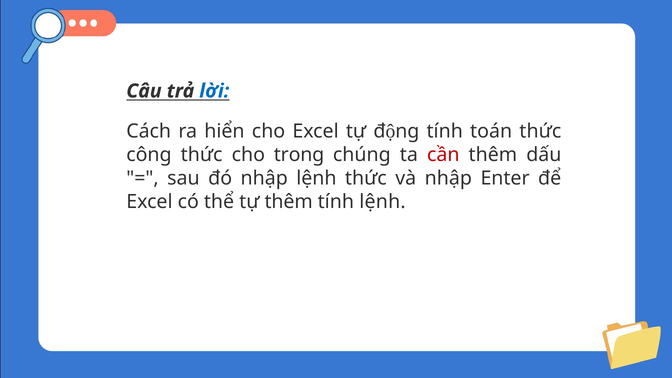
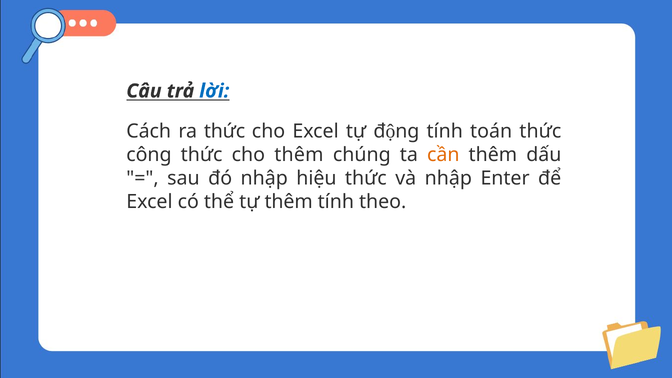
ra hiển: hiển -> thức (225, 131)
cho trong: trong -> thêm (299, 155)
cần colour: red -> orange (443, 155)
nhập lệnh: lệnh -> hiệu (316, 178)
tính lệnh: lệnh -> theo (383, 202)
